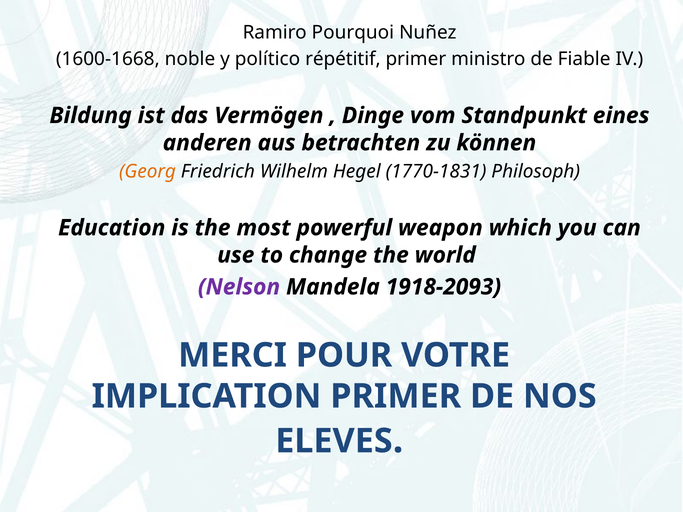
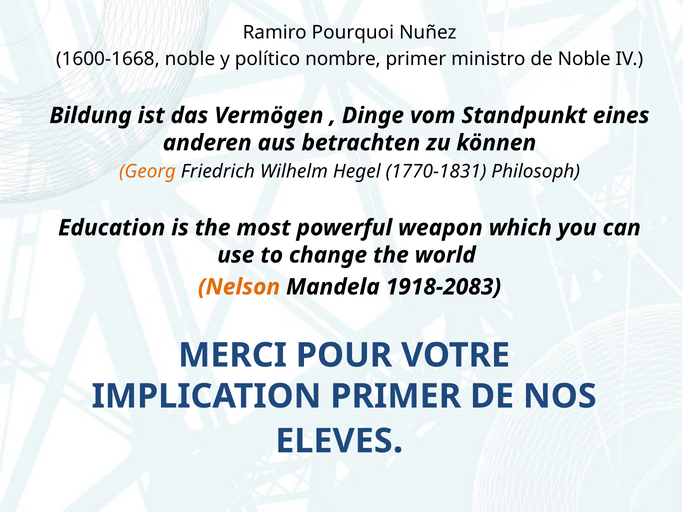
répétitif: répétitif -> nombre (343, 59)
de Fiable: Fiable -> Noble (584, 59)
Nelson colour: purple -> orange (239, 287)
1918-2093: 1918-2093 -> 1918-2083 (443, 287)
